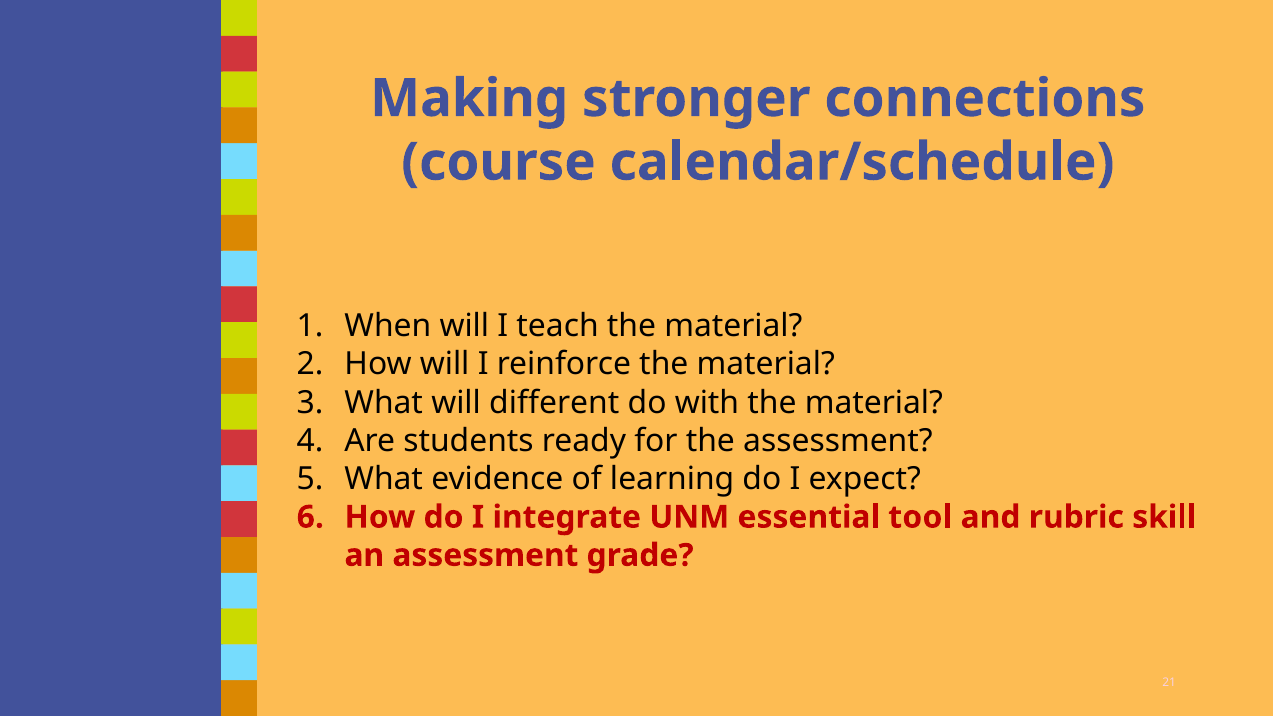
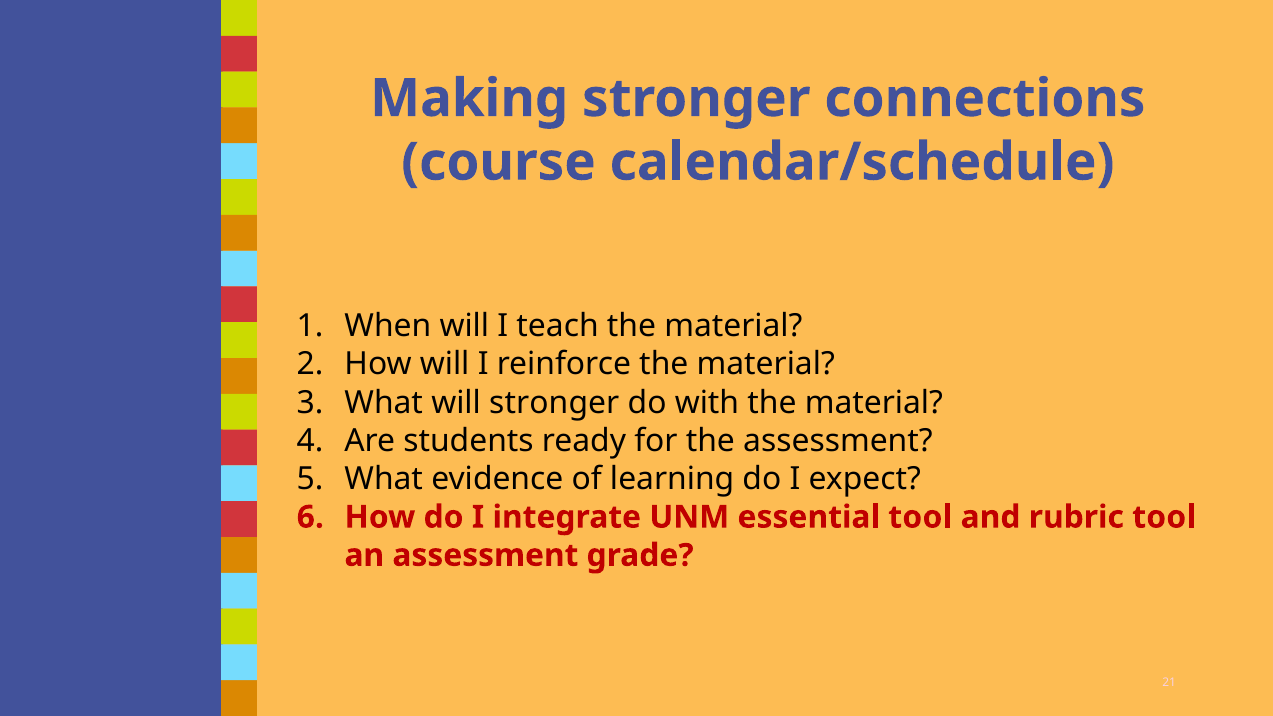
will different: different -> stronger (554, 403)
rubric skill: skill -> tool (1164, 517)
